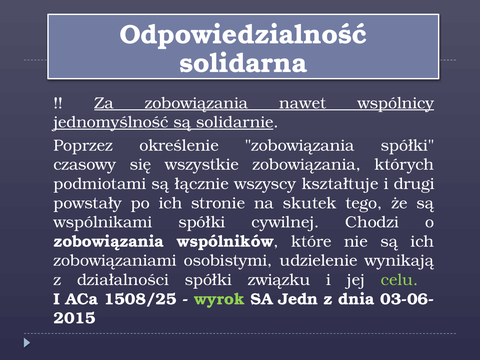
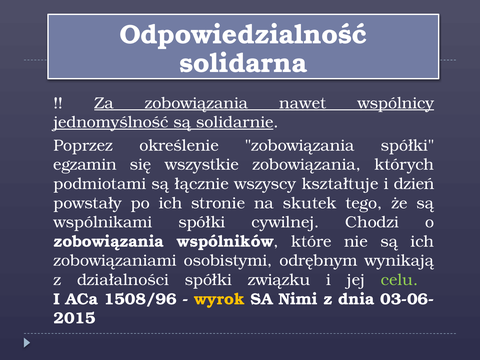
czasowy: czasowy -> egzamin (85, 165)
drugi: drugi -> dzień (414, 184)
udzielenie: udzielenie -> odrębnym (319, 261)
1508/25: 1508/25 -> 1508/96 (140, 299)
wyrok colour: light green -> yellow (219, 299)
Jedn: Jedn -> Nimi (298, 299)
